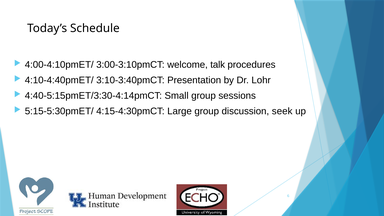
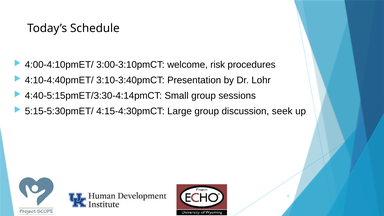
talk: talk -> risk (218, 65)
